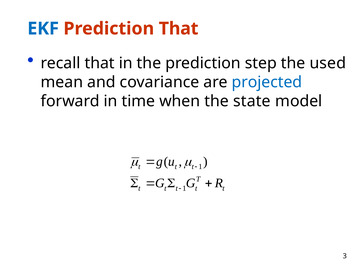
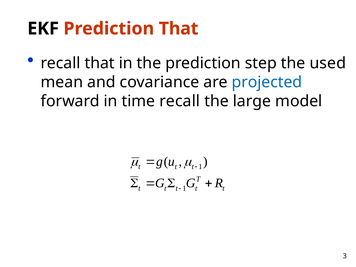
EKF colour: blue -> black (43, 29)
time when: when -> recall (180, 101)
state: state -> large (252, 101)
